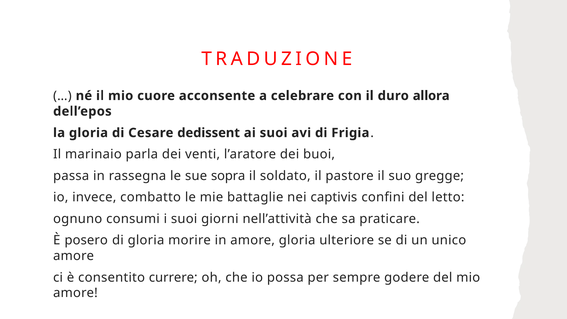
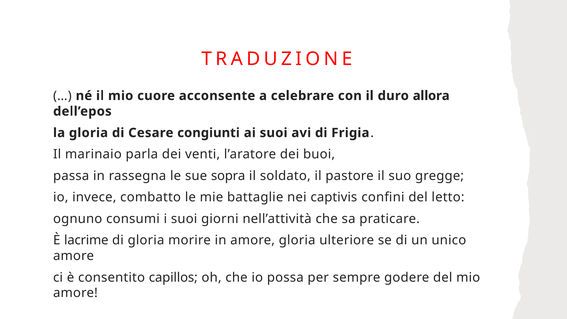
dedissent: dedissent -> congiunti (209, 133)
posero: posero -> lacrime (86, 240)
currere: currere -> capillos (173, 277)
